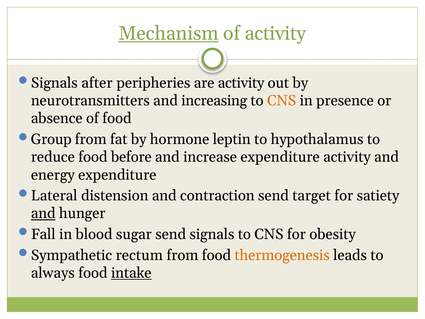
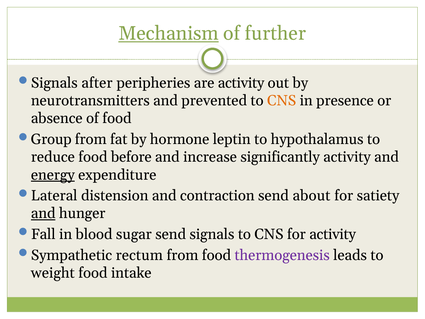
of activity: activity -> further (275, 33)
increasing: increasing -> prevented (214, 101)
increase expenditure: expenditure -> significantly (280, 157)
energy underline: none -> present (53, 175)
target: target -> about (312, 196)
for obesity: obesity -> activity (333, 234)
thermogenesis colour: orange -> purple (282, 255)
always: always -> weight (53, 273)
intake underline: present -> none (131, 273)
